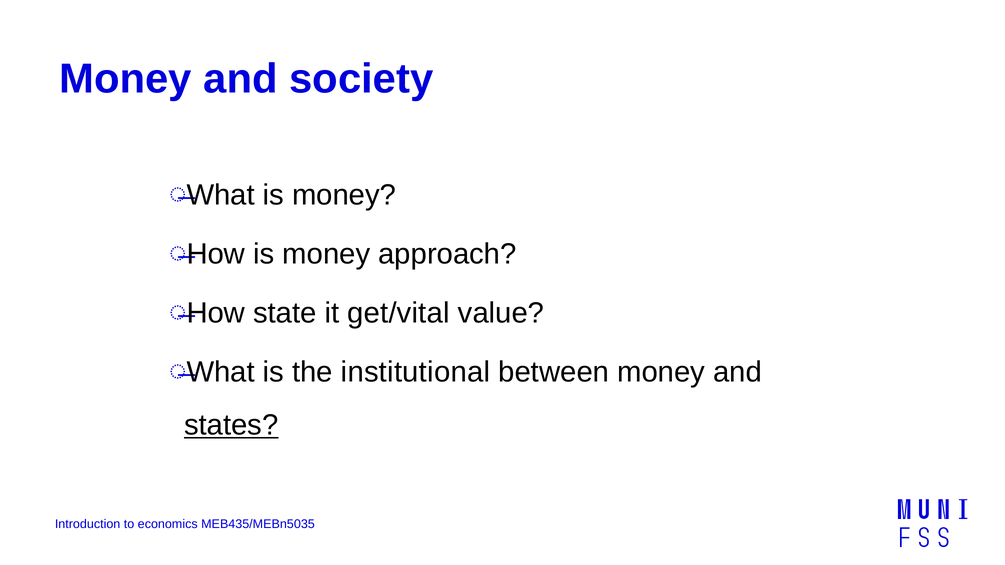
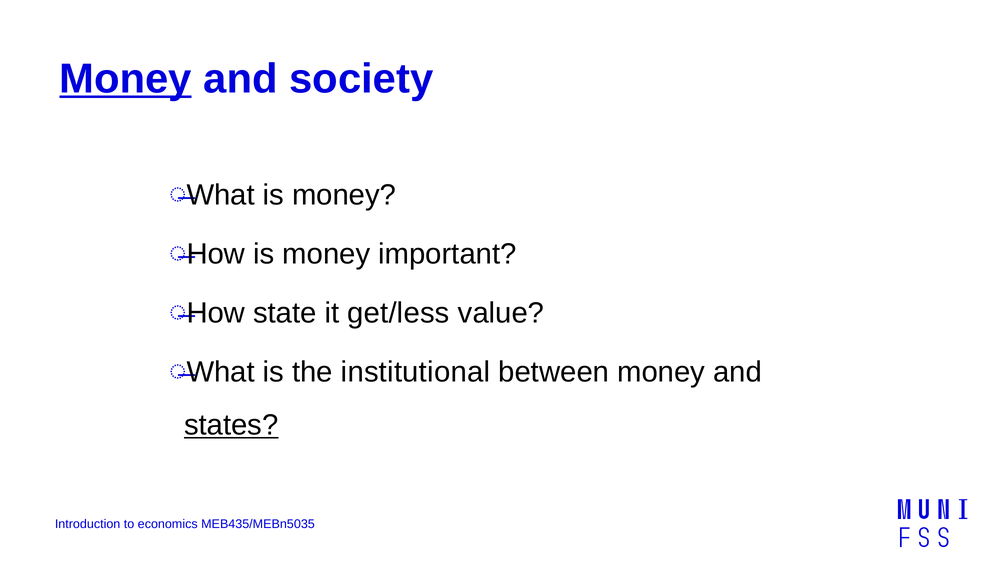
Money underline: none -> present (126, 79)
approach: approach -> important (447, 254)
get/vital: get/vital -> get/less (399, 313)
